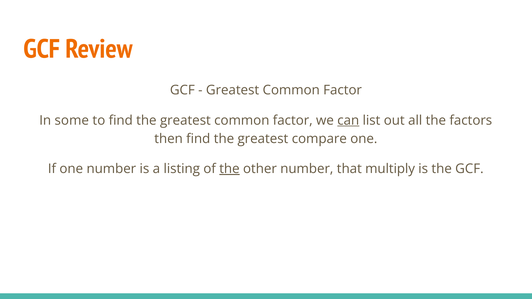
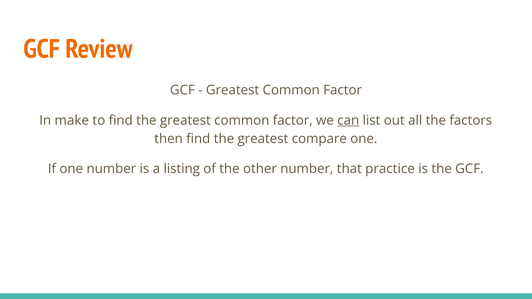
some: some -> make (72, 120)
the underline: present -> none (229, 169)
multiply: multiply -> practice (390, 169)
